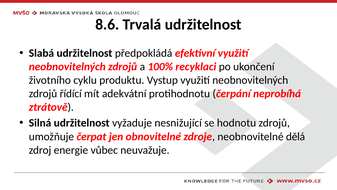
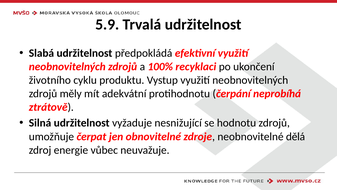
8.6: 8.6 -> 5.9 (107, 24)
řídící: řídící -> měly (71, 94)
